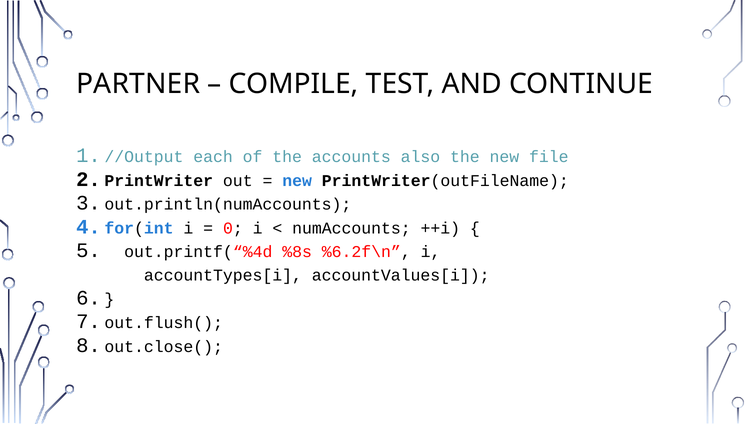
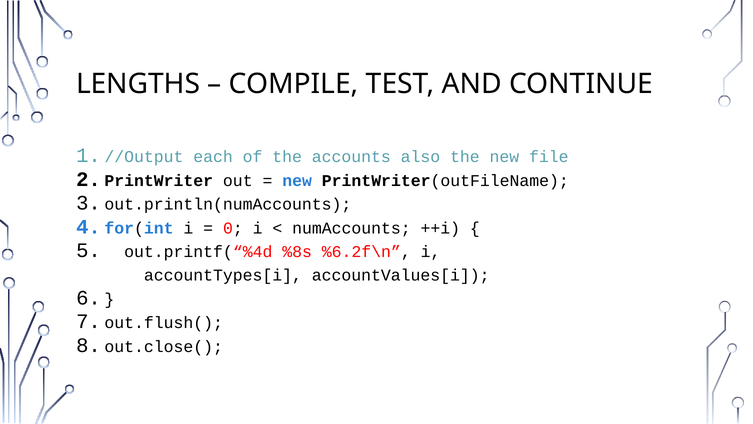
PARTNER: PARTNER -> LENGTHS (138, 84)
